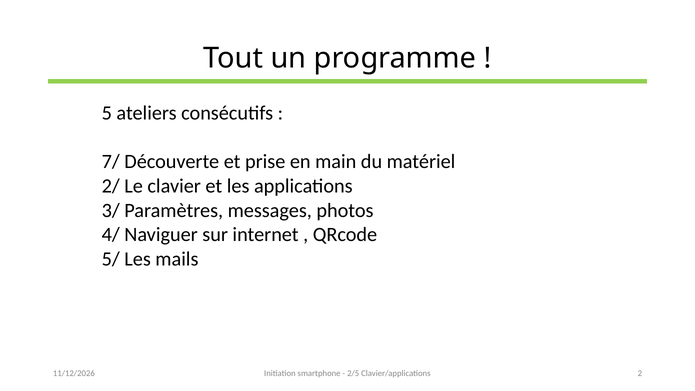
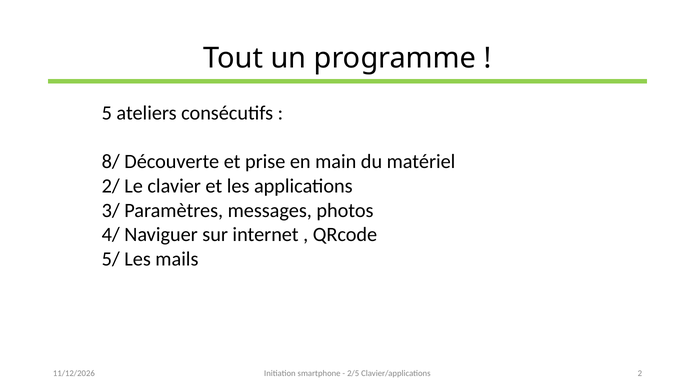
7/: 7/ -> 8/ (111, 162)
